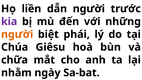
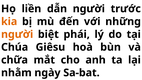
kia colour: purple -> orange (9, 22)
